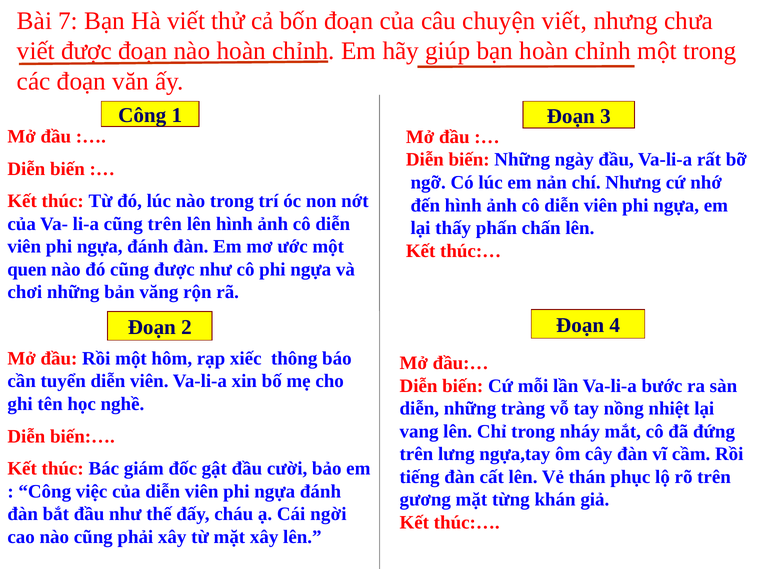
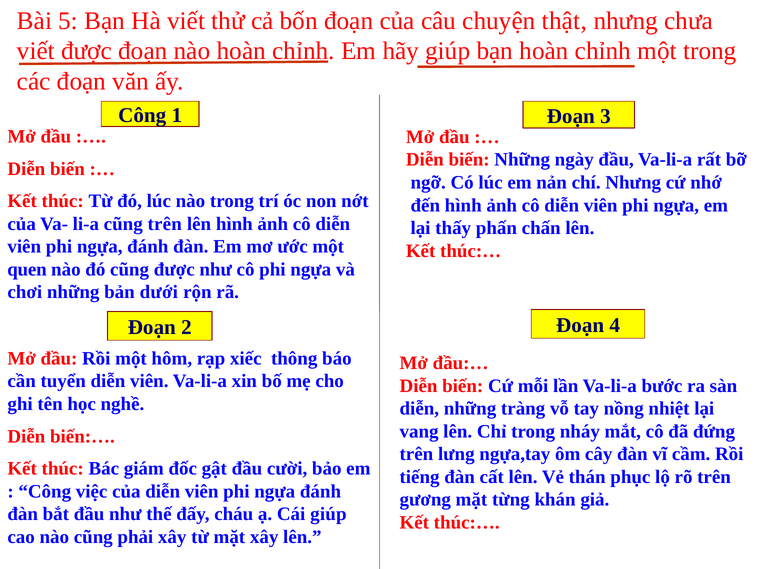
7: 7 -> 5 (68, 21)
chuyện viết: viết -> thật (564, 21)
văng: văng -> dưới (159, 292)
Cái ngời: ngời -> giúp (328, 514)
